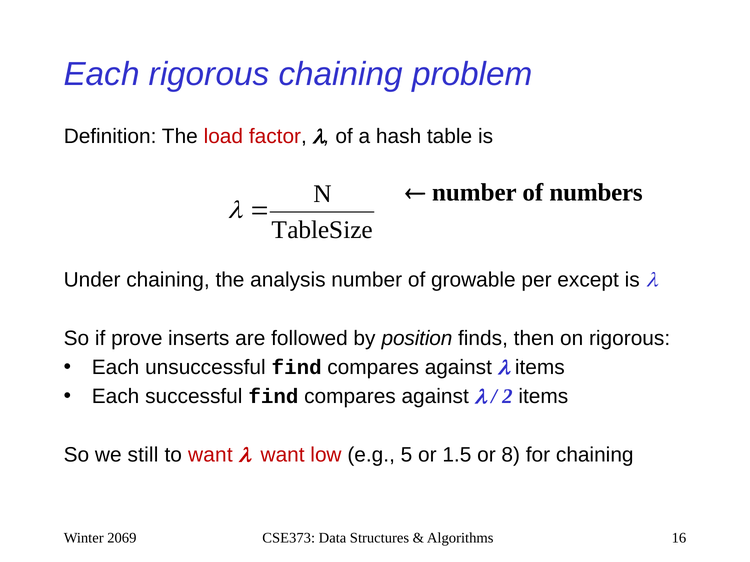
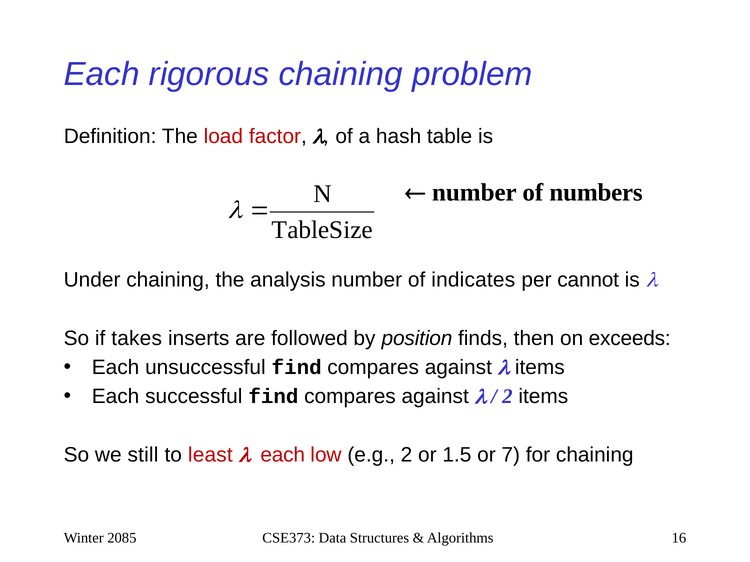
growable: growable -> indicates (473, 280)
except: except -> cannot (588, 280)
prove: prove -> takes (137, 339)
on rigorous: rigorous -> exceeds (630, 339)
to want: want -> least (210, 455)
want: want -> each (283, 455)
e.g 5: 5 -> 2 (406, 455)
8: 8 -> 7 (511, 455)
2069: 2069 -> 2085 (122, 539)
